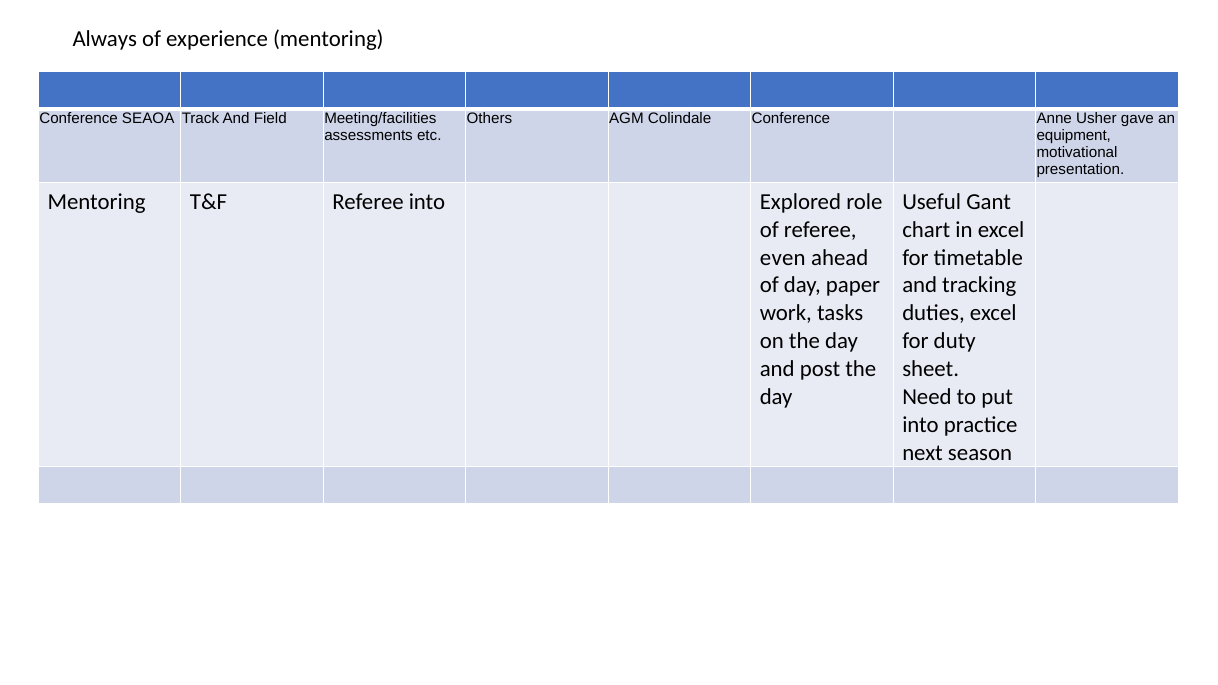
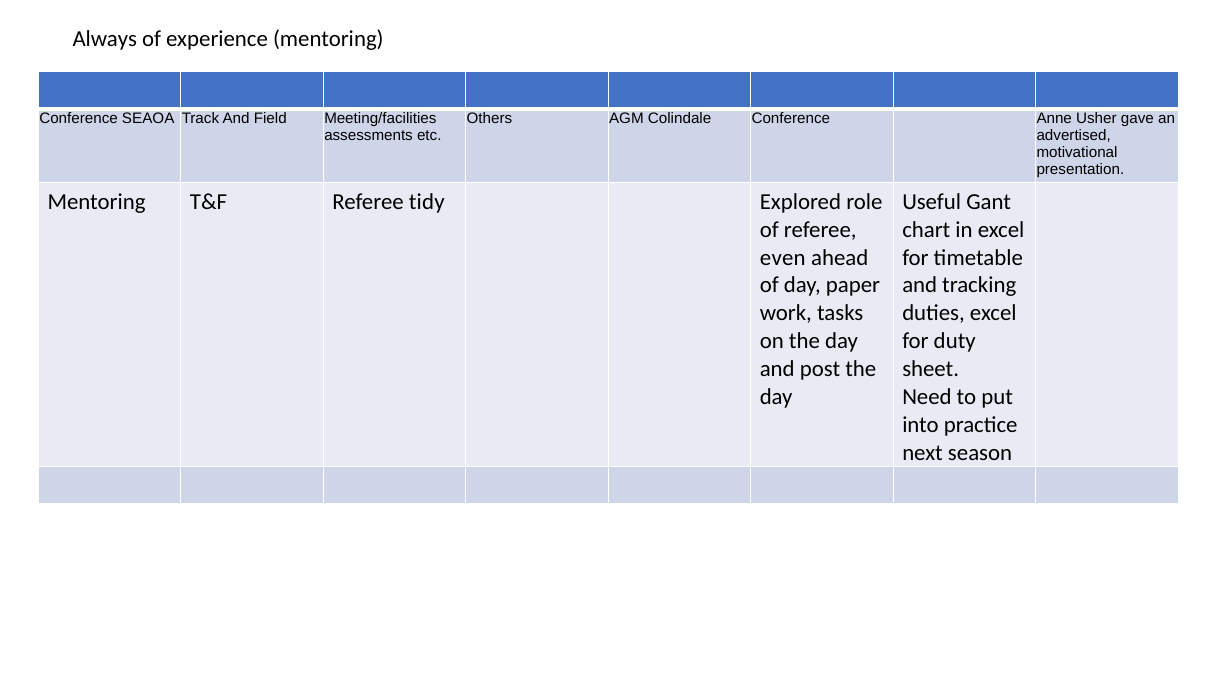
equipment: equipment -> advertised (1074, 136)
Referee into: into -> tidy (427, 202)
